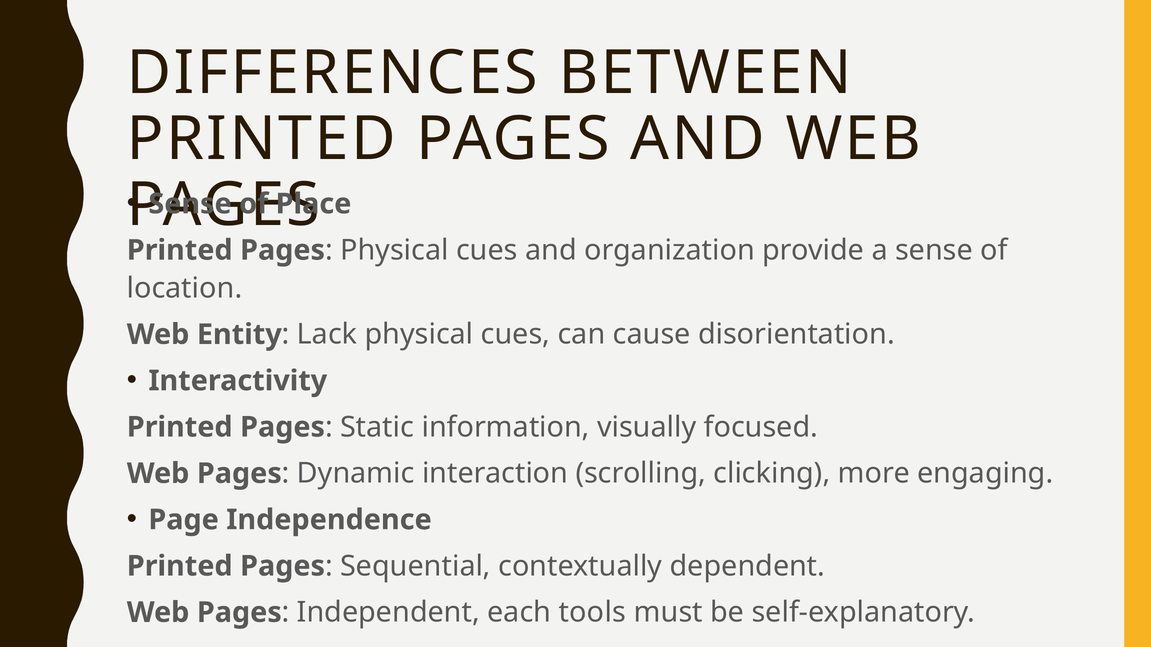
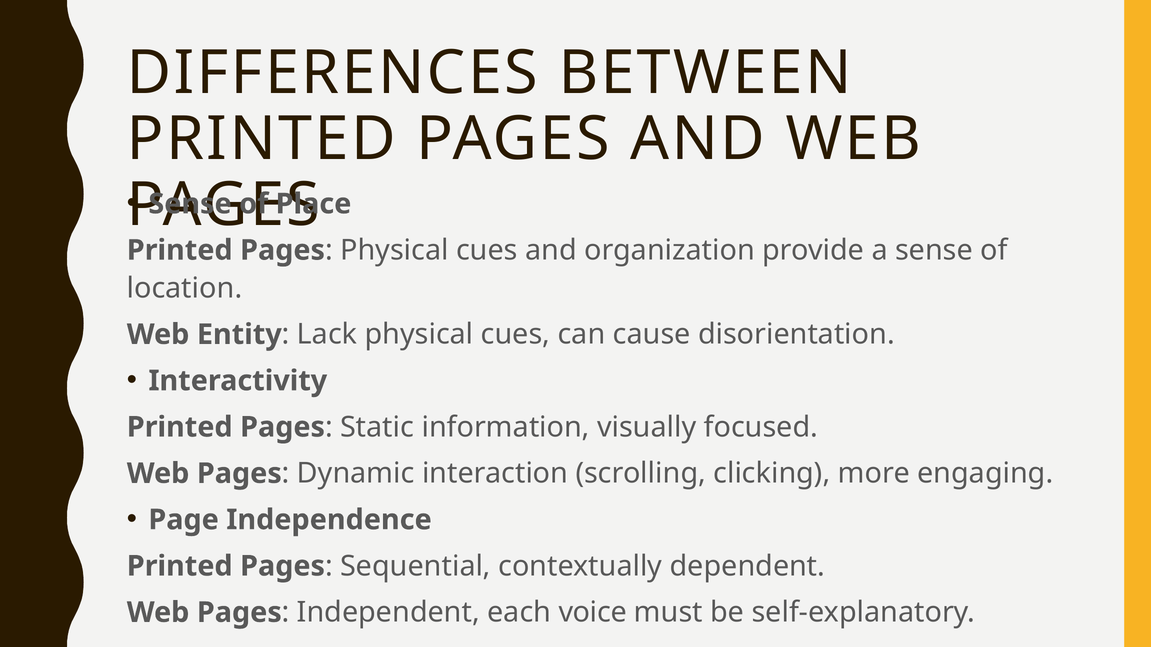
tools: tools -> voice (593, 613)
